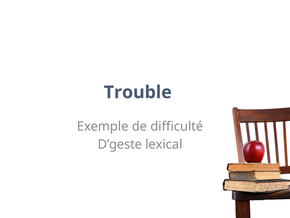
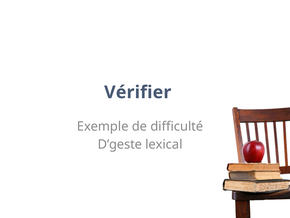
Trouble: Trouble -> Vérifier (138, 92)
